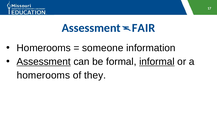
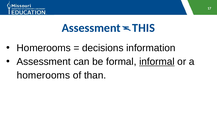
FAIR: FAIR -> THIS (144, 28)
someone: someone -> decisions (103, 48)
Assessment underline: present -> none (44, 62)
they: they -> than (95, 75)
